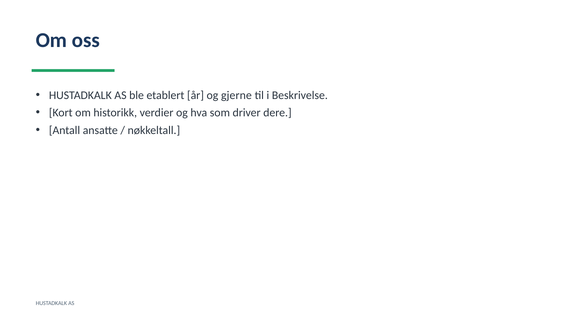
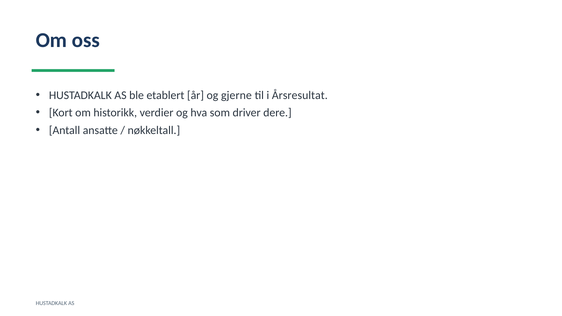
Beskrivelse: Beskrivelse -> Årsresultat (300, 95)
